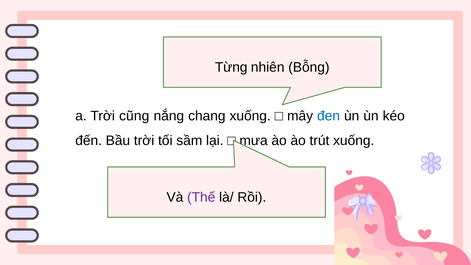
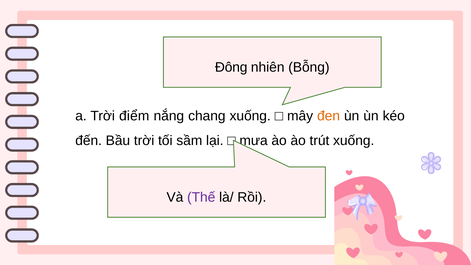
Từng: Từng -> Đông (231, 67)
cũng: cũng -> điểm (134, 116)
đen colour: blue -> orange (329, 116)
